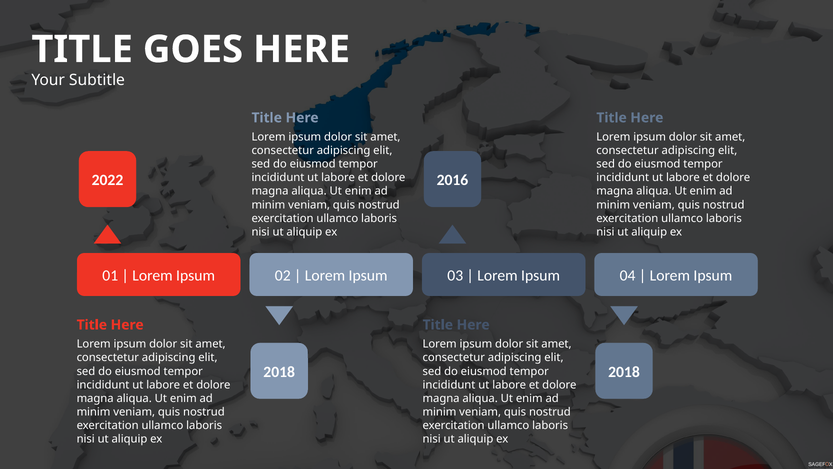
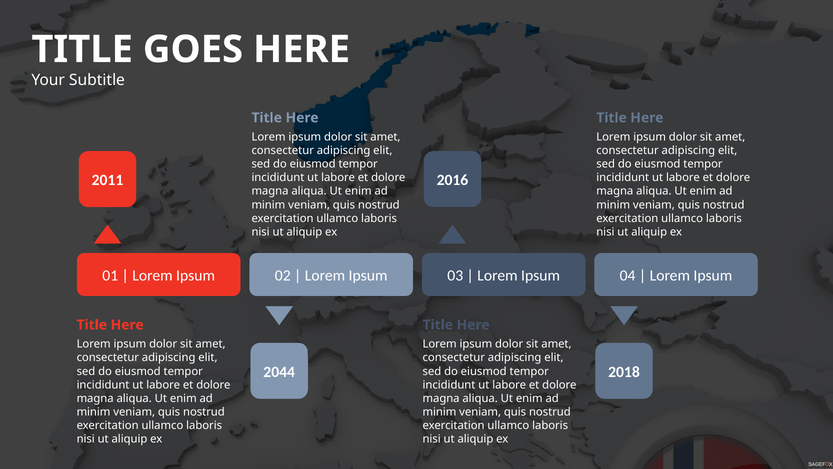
2022: 2022 -> 2011 (107, 180)
2018: 2018 -> 2044 (279, 372)
